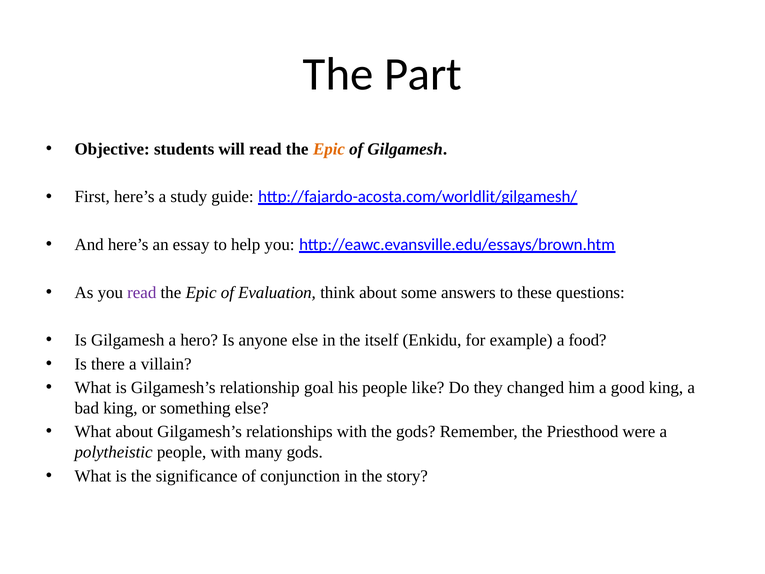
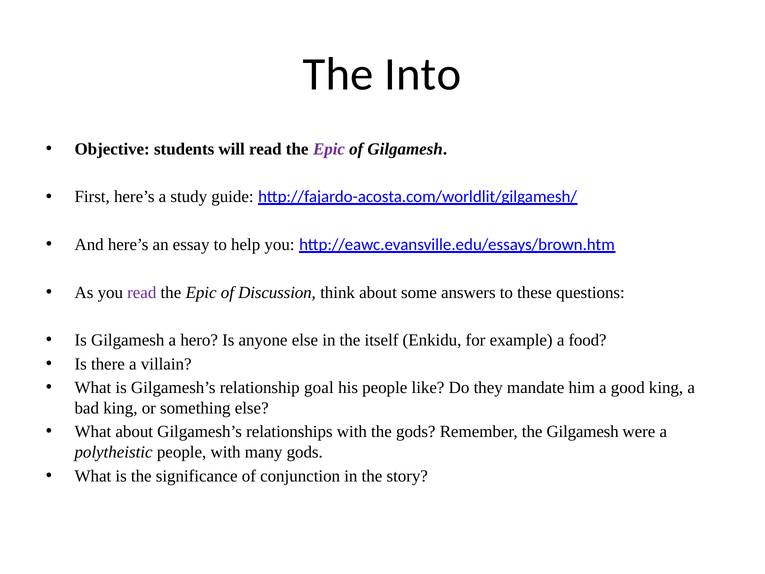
Part: Part -> Into (423, 74)
Epic colour: orange -> purple (329, 149)
Evaluation: Evaluation -> Discussion (277, 292)
changed: changed -> mandate (536, 388)
the Priesthood: Priesthood -> Gilgamesh (583, 432)
